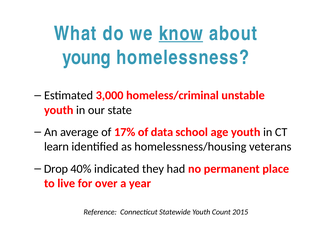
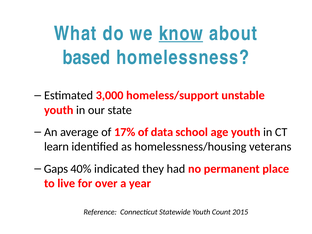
young: young -> based (86, 58)
homeless/criminal: homeless/criminal -> homeless/support (172, 95)
Drop: Drop -> Gaps (56, 169)
